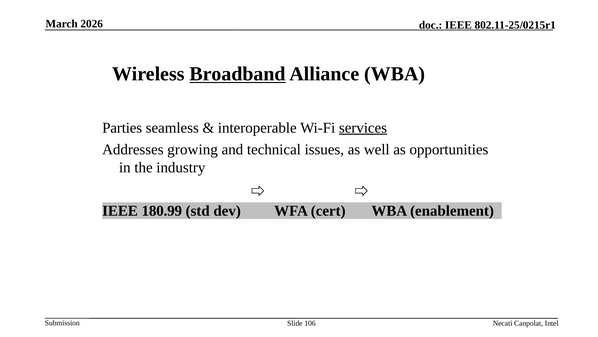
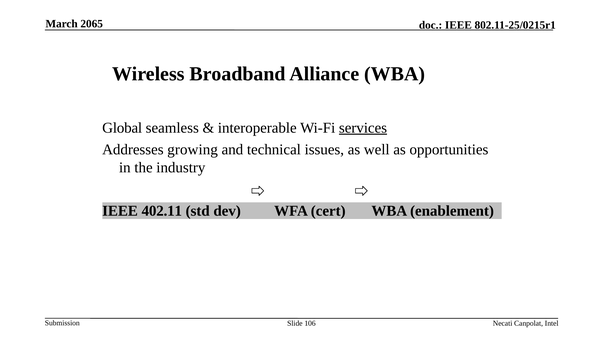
2026: 2026 -> 2065 (92, 24)
Broadband underline: present -> none (238, 74)
Parties: Parties -> Global (122, 127)
180.99: 180.99 -> 402.11 (162, 210)
